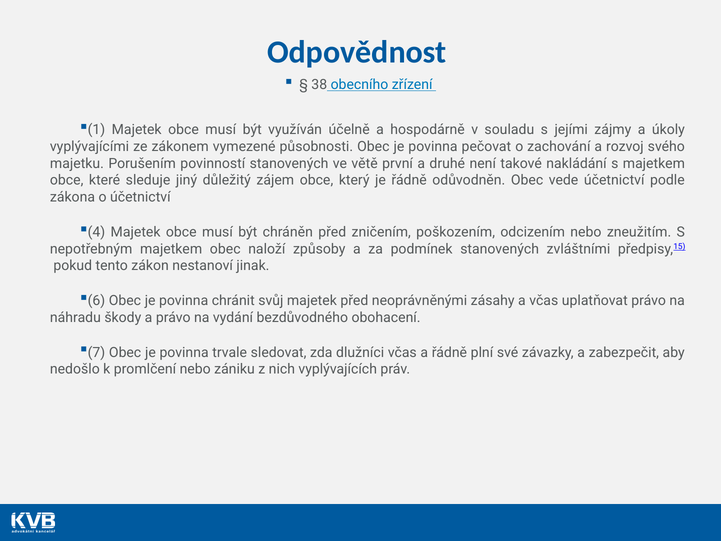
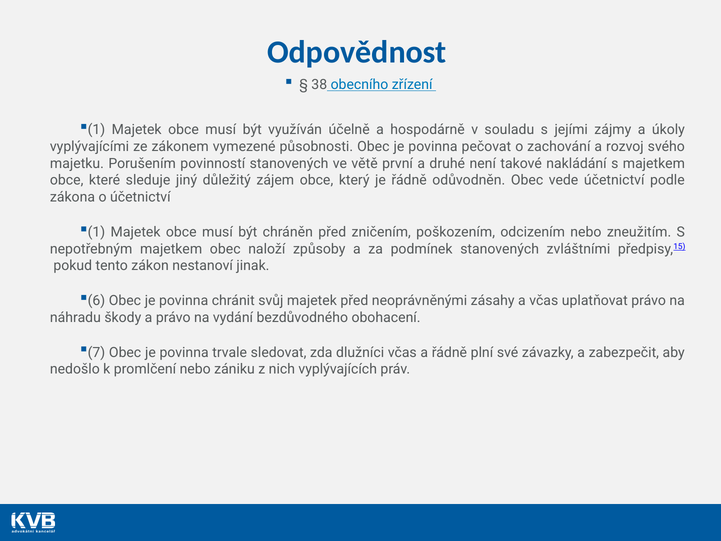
4: 4 -> 1 (96, 232)
